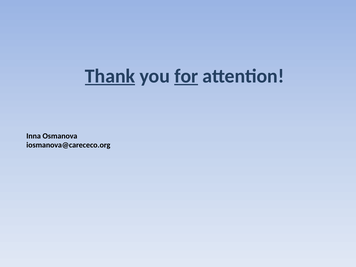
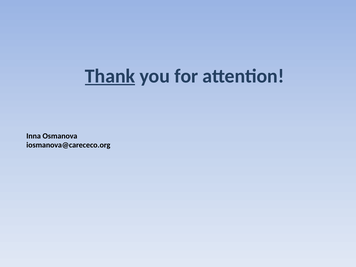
for underline: present -> none (186, 76)
